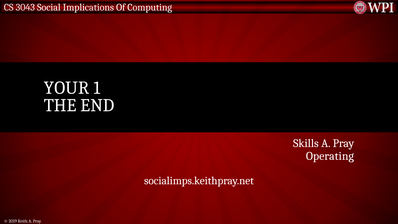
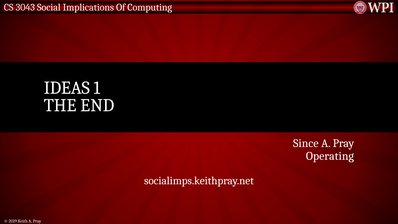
YOUR: YOUR -> IDEAS (67, 88)
Skills: Skills -> Since (306, 143)
